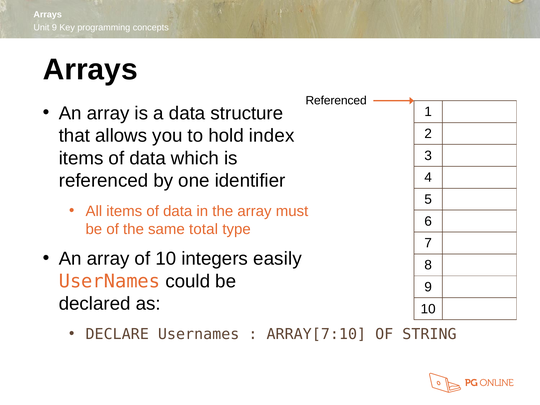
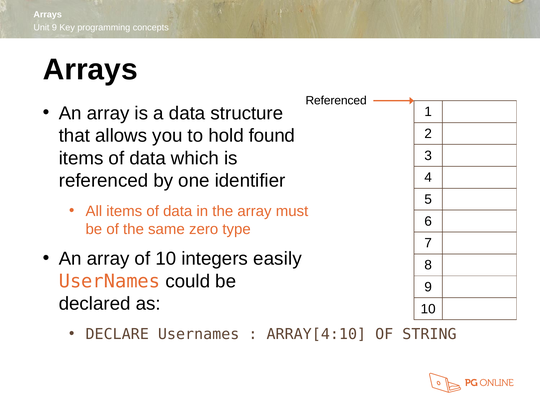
index: index -> found (272, 136)
total: total -> zero (204, 229)
ARRAY[7:10: ARRAY[7:10 -> ARRAY[4:10 (316, 334)
